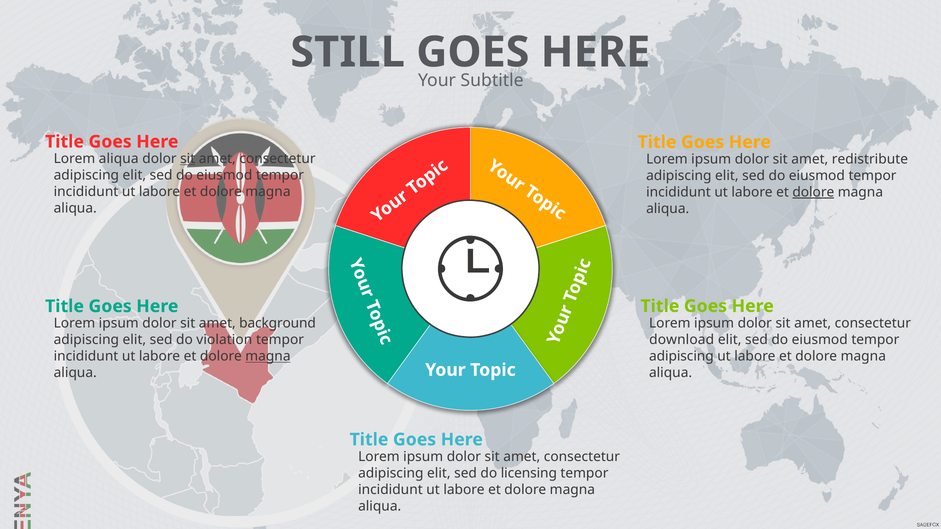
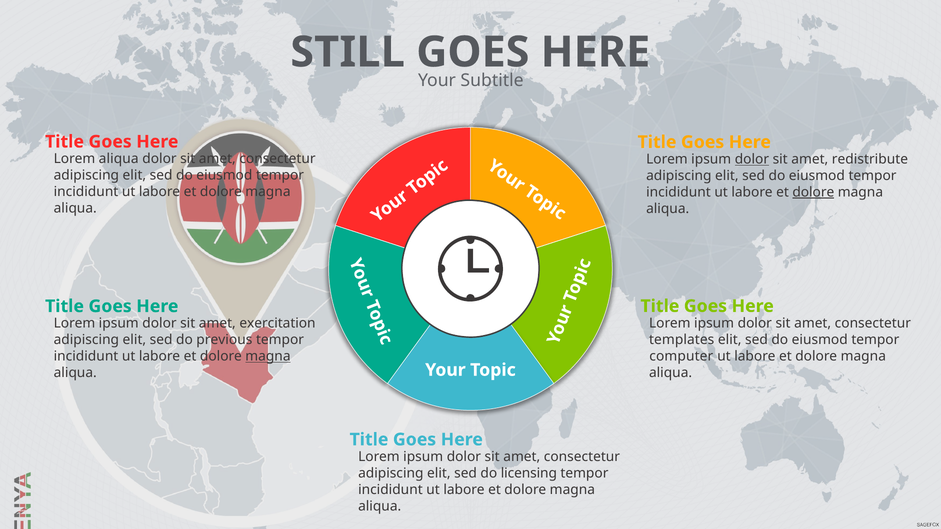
sit underline: present -> none (188, 159)
dolor underline: none -> present (752, 159)
background: background -> exercitation (277, 324)
download: download -> templates (682, 340)
violation: violation -> previous (224, 340)
adipiscing: adipiscing -> computer (681, 356)
